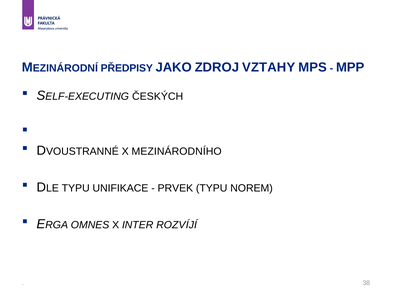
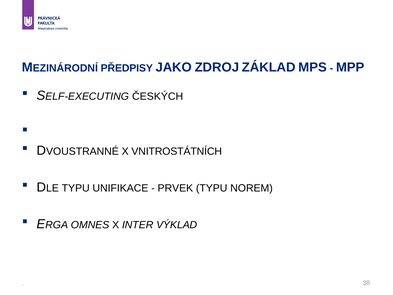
VZTAHY: VZTAHY -> ZÁKLAD (269, 67)
MEZINÁRODNÍHO: MEZINÁRODNÍHO -> VNITROSTÁTNÍCH (177, 151)
ROZVÍJÍ: ROZVÍJÍ -> VÝKLAD (177, 225)
